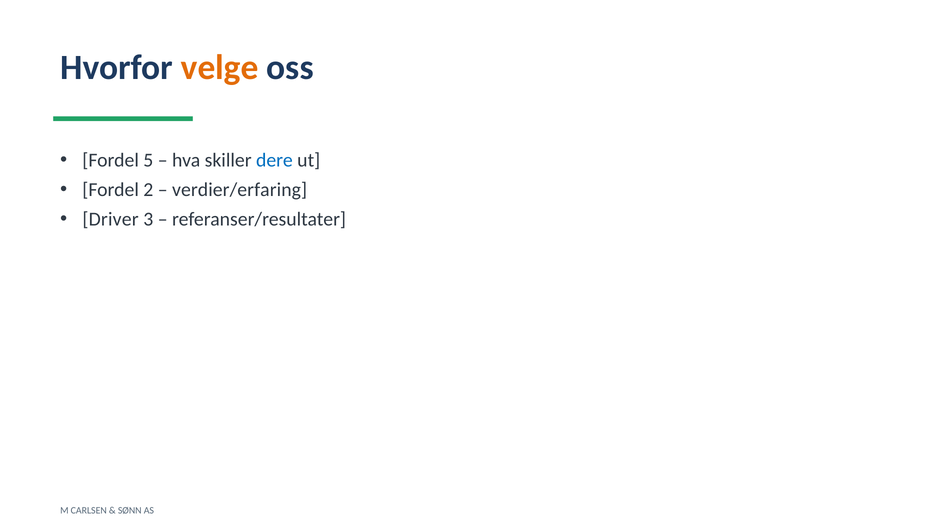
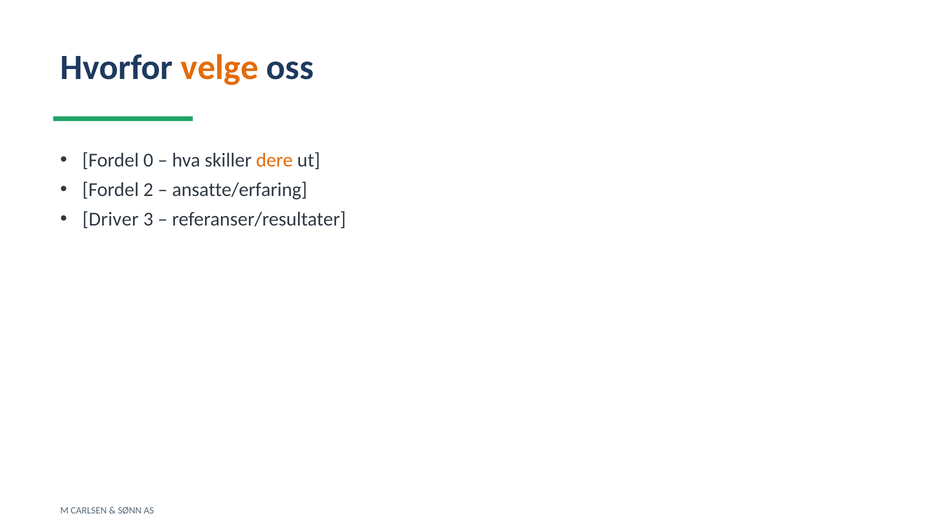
5: 5 -> 0 (148, 160)
dere colour: blue -> orange (274, 160)
verdier/erfaring: verdier/erfaring -> ansatte/erfaring (240, 190)
